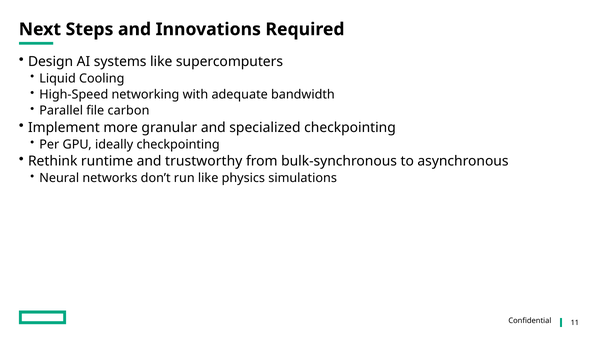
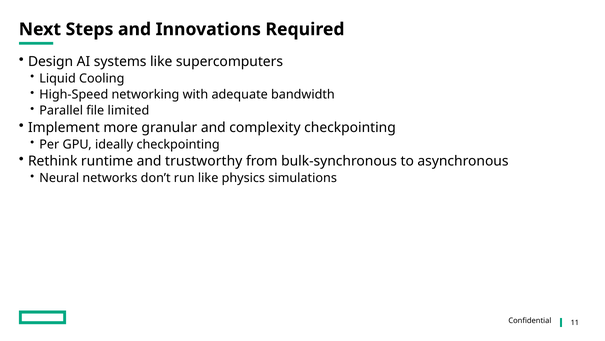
carbon: carbon -> limited (128, 111)
specialized: specialized -> complexity (265, 127)
